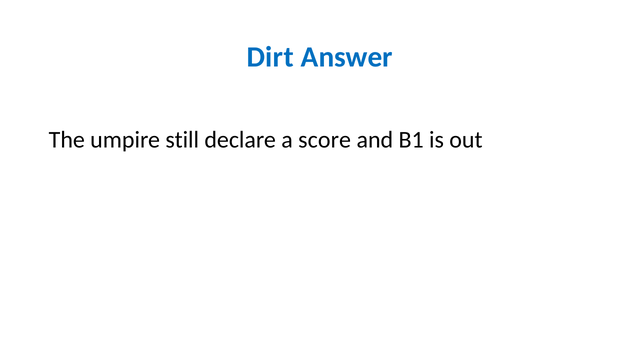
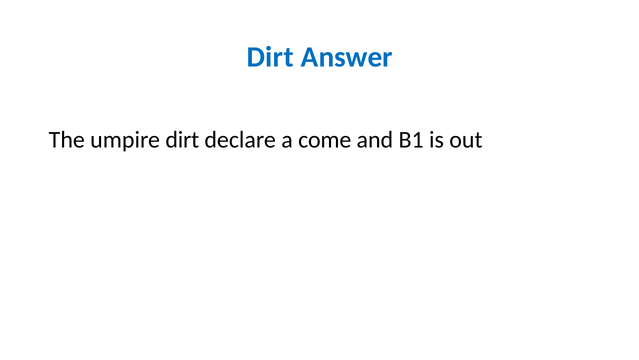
umpire still: still -> dirt (182, 140)
score: score -> come (325, 140)
